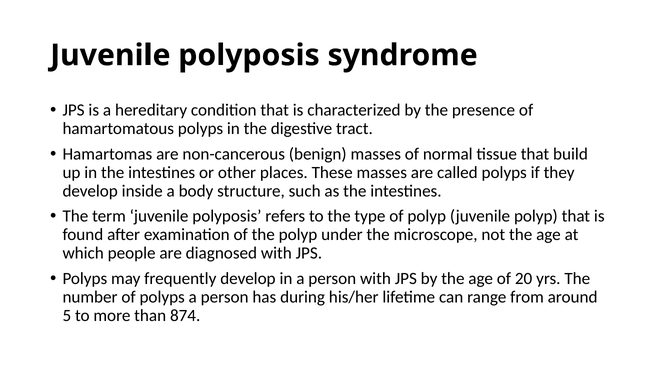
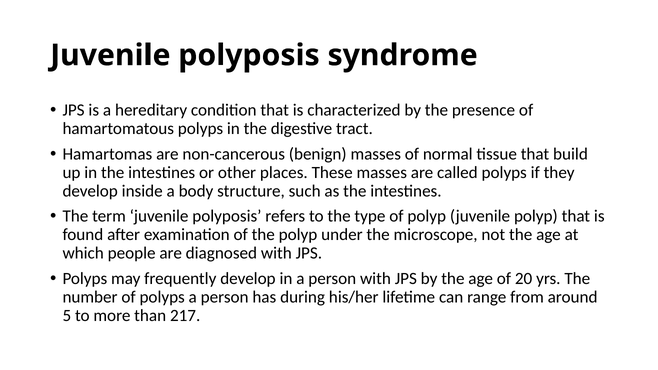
874: 874 -> 217 (185, 316)
